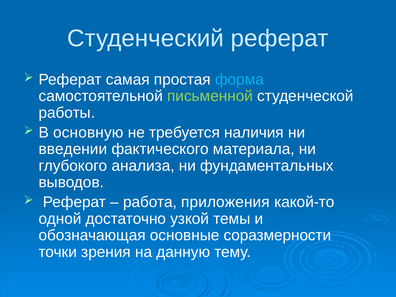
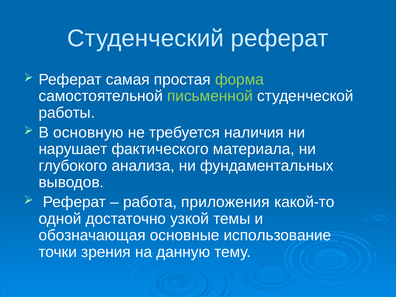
форма colour: light blue -> light green (239, 80)
введении: введении -> нарушает (73, 149)
соразмерности: соразмерности -> использование (277, 235)
